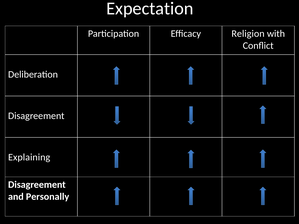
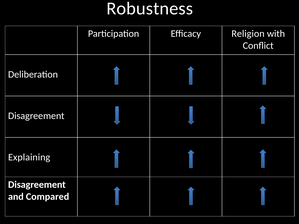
Expectation: Expectation -> Robustness (150, 9)
Personally: Personally -> Compared (48, 197)
